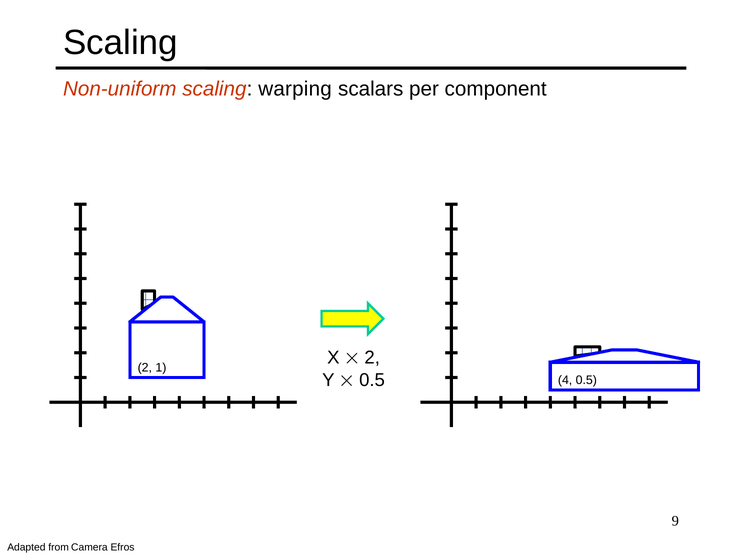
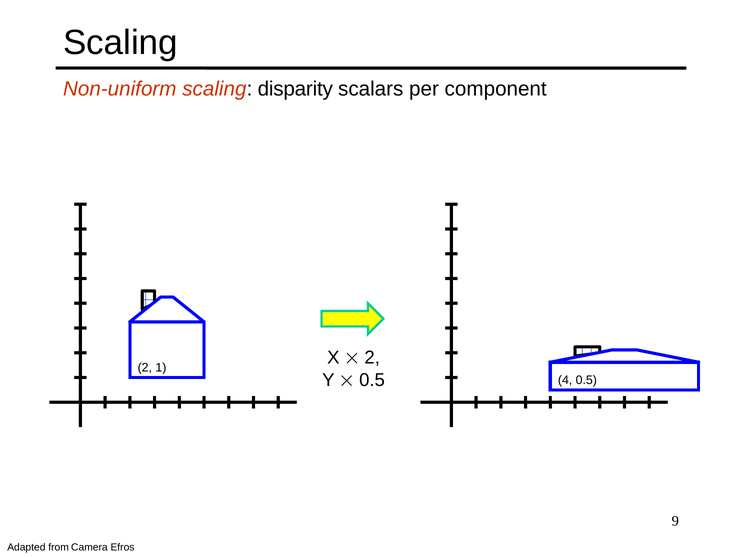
warping: warping -> disparity (295, 89)
